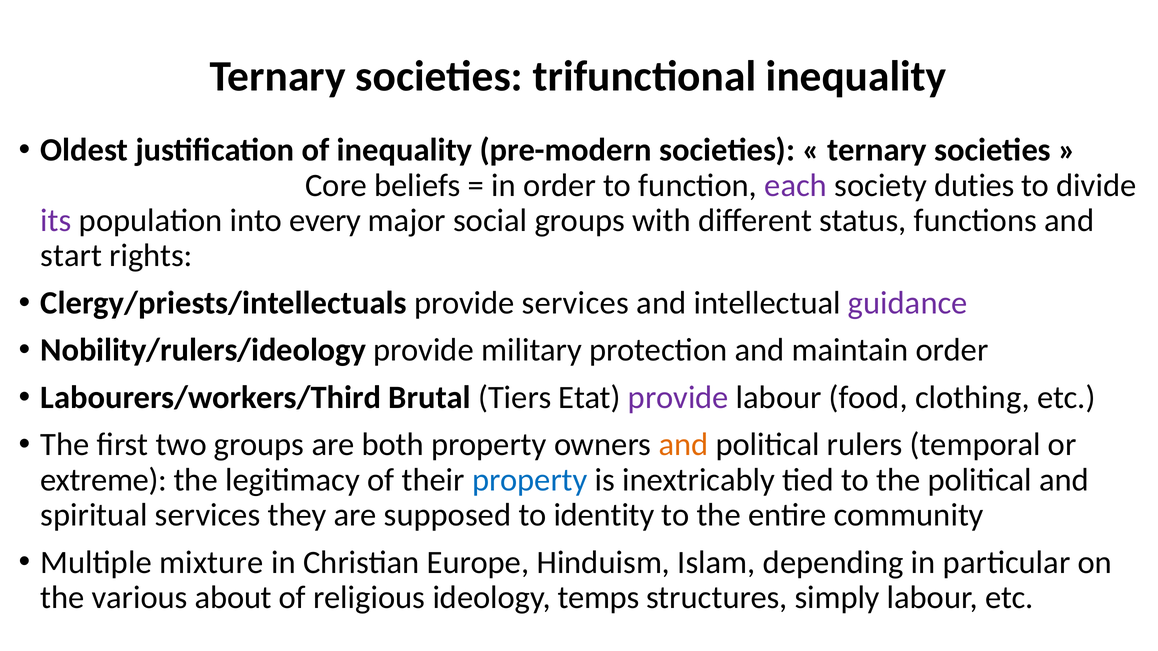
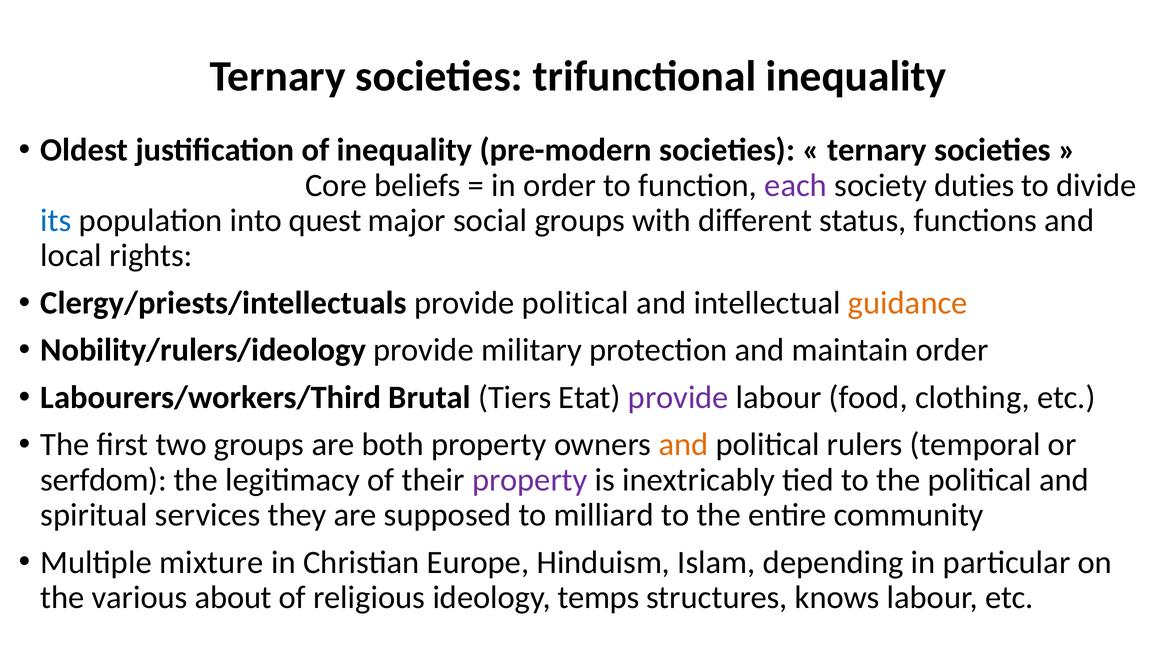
its colour: purple -> blue (56, 221)
every: every -> quest (325, 221)
start: start -> local (71, 256)
provide services: services -> political (575, 303)
guidance colour: purple -> orange (908, 303)
extreme: extreme -> serfdom (104, 480)
property colour: blue -> purple (530, 480)
identity: identity -> milliard (604, 515)
simply: simply -> knows (837, 598)
